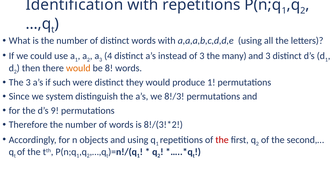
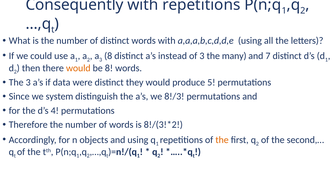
Identification: Identification -> Consequently (75, 5)
3 4: 4 -> 8 (108, 56)
and 3: 3 -> 7 (268, 56)
such: such -> data (62, 82)
produce 1: 1 -> 5 (211, 82)
9: 9 -> 4 (55, 110)
the colour: red -> orange (222, 140)
